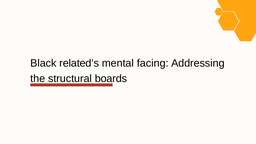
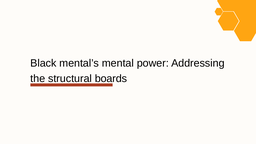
related’s: related’s -> mental’s (79, 63)
facing: facing -> power (153, 63)
